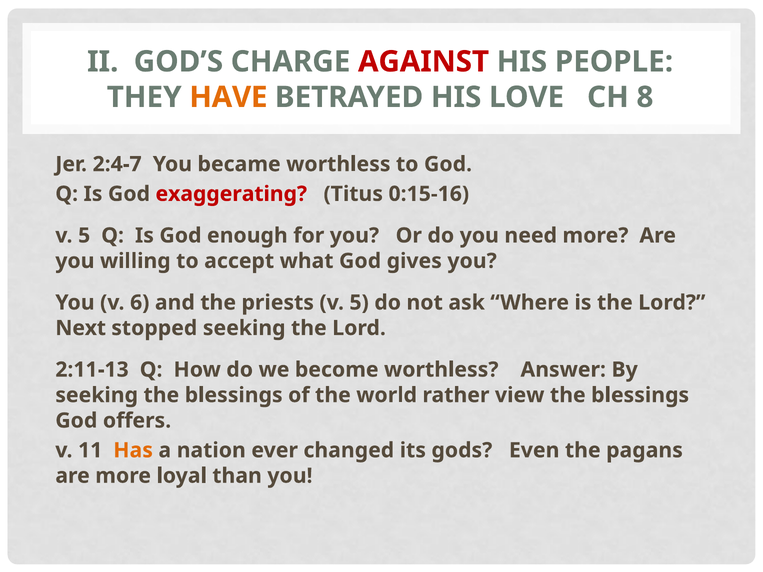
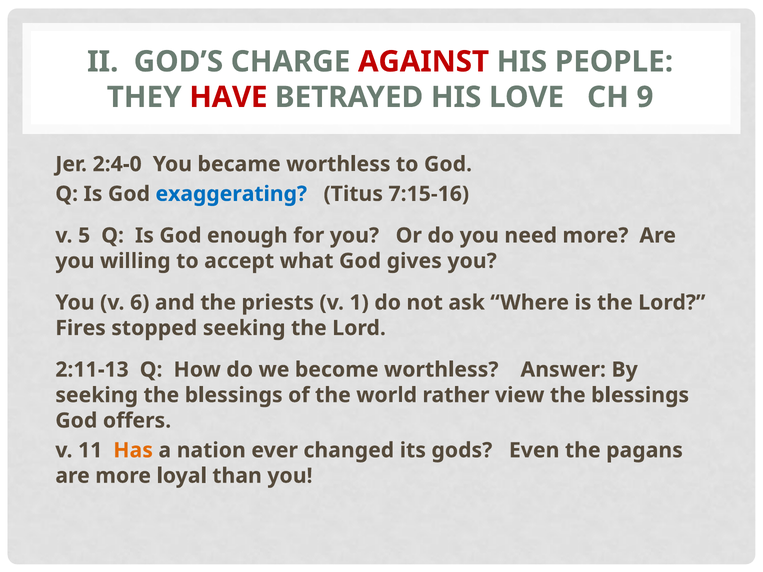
HAVE colour: orange -> red (228, 97)
8: 8 -> 9 (645, 97)
2:4-7: 2:4-7 -> 2:4-0 (117, 164)
exaggerating colour: red -> blue (231, 194)
0:15-16: 0:15-16 -> 7:15-16 (429, 194)
priests v 5: 5 -> 1 (359, 303)
Next: Next -> Fires (81, 328)
